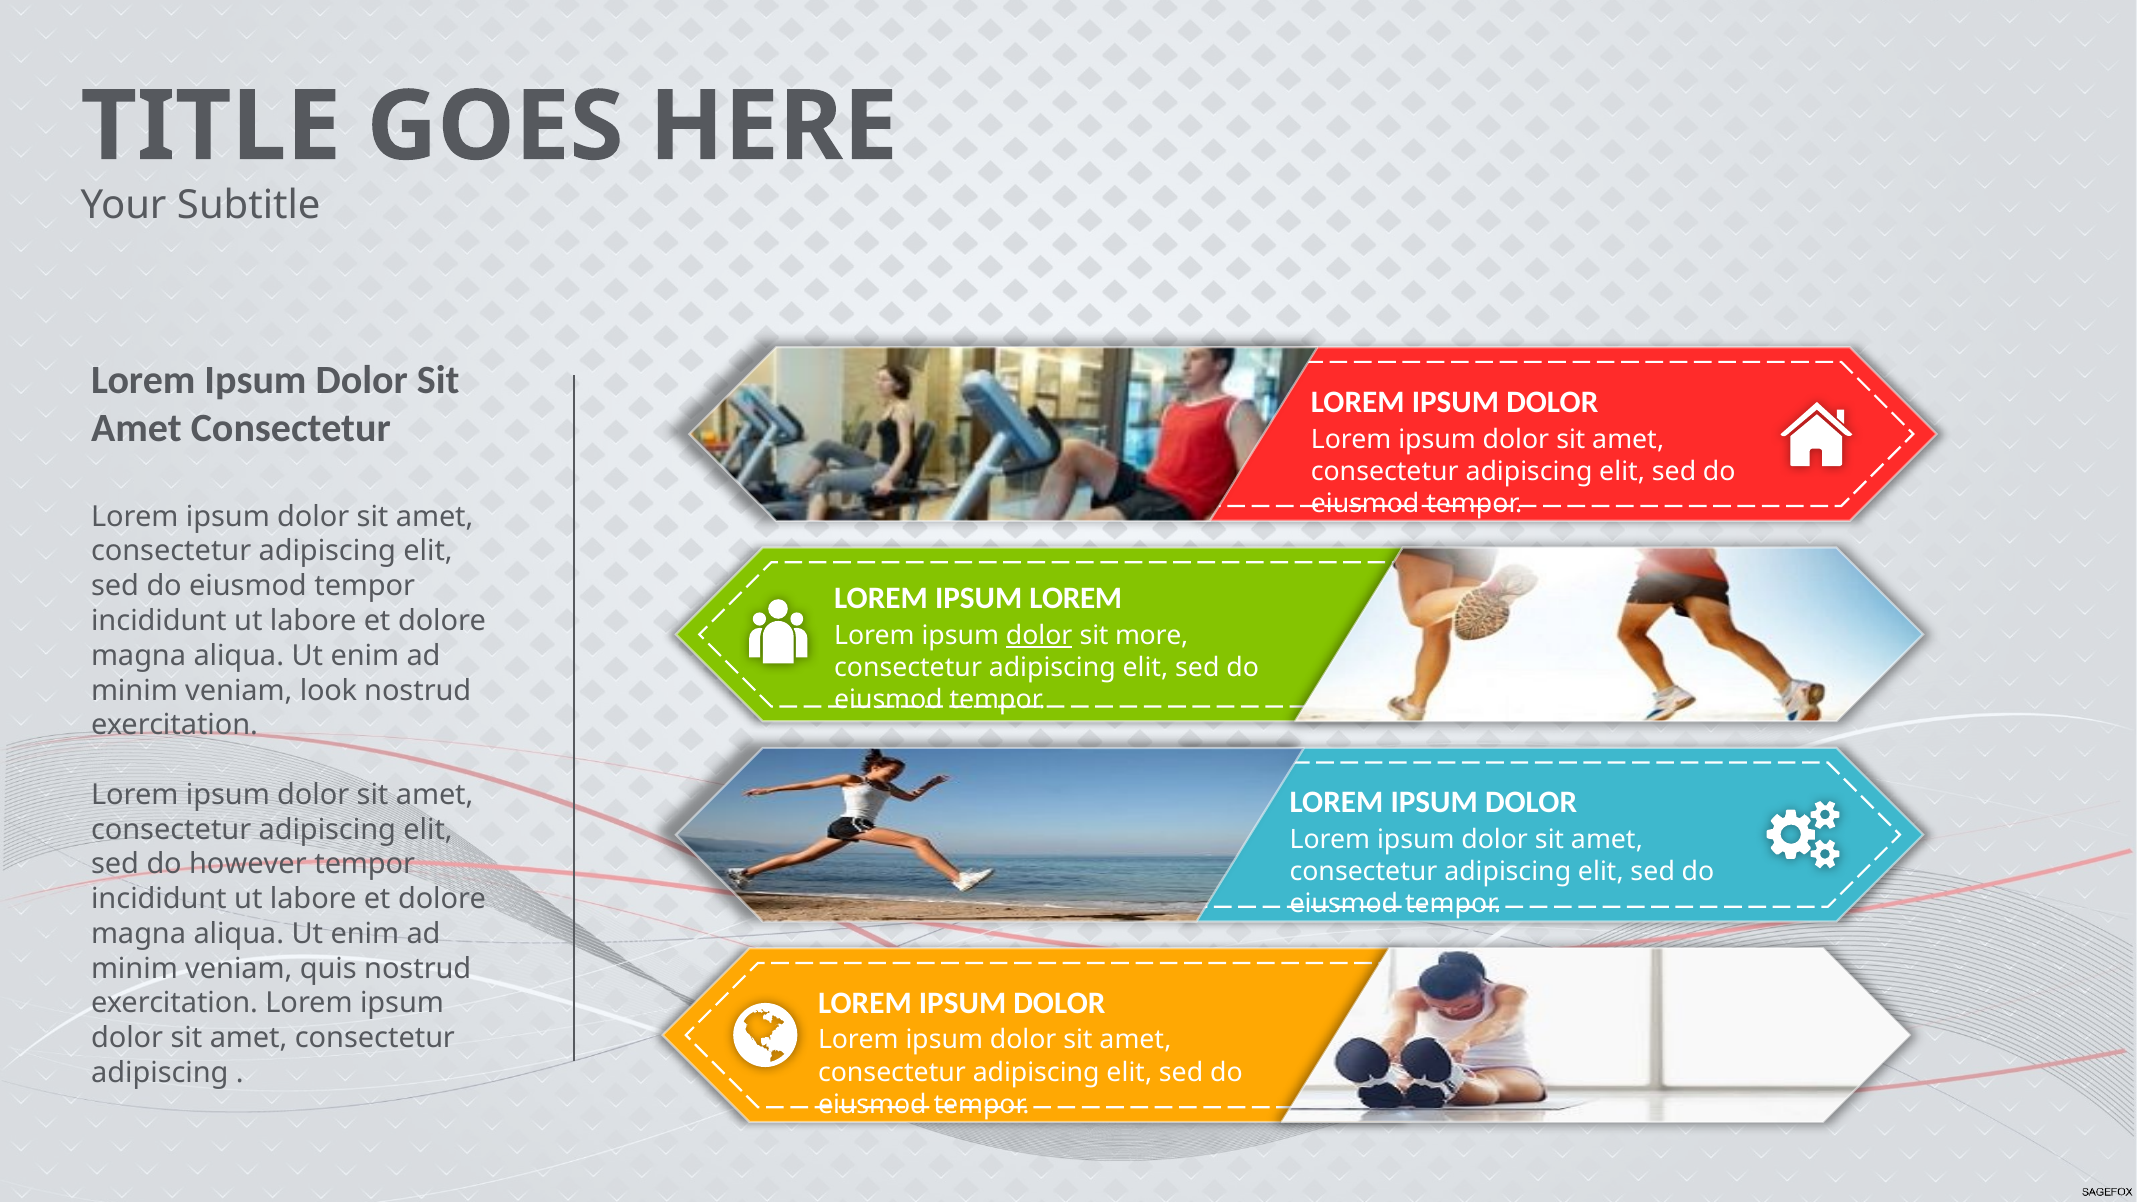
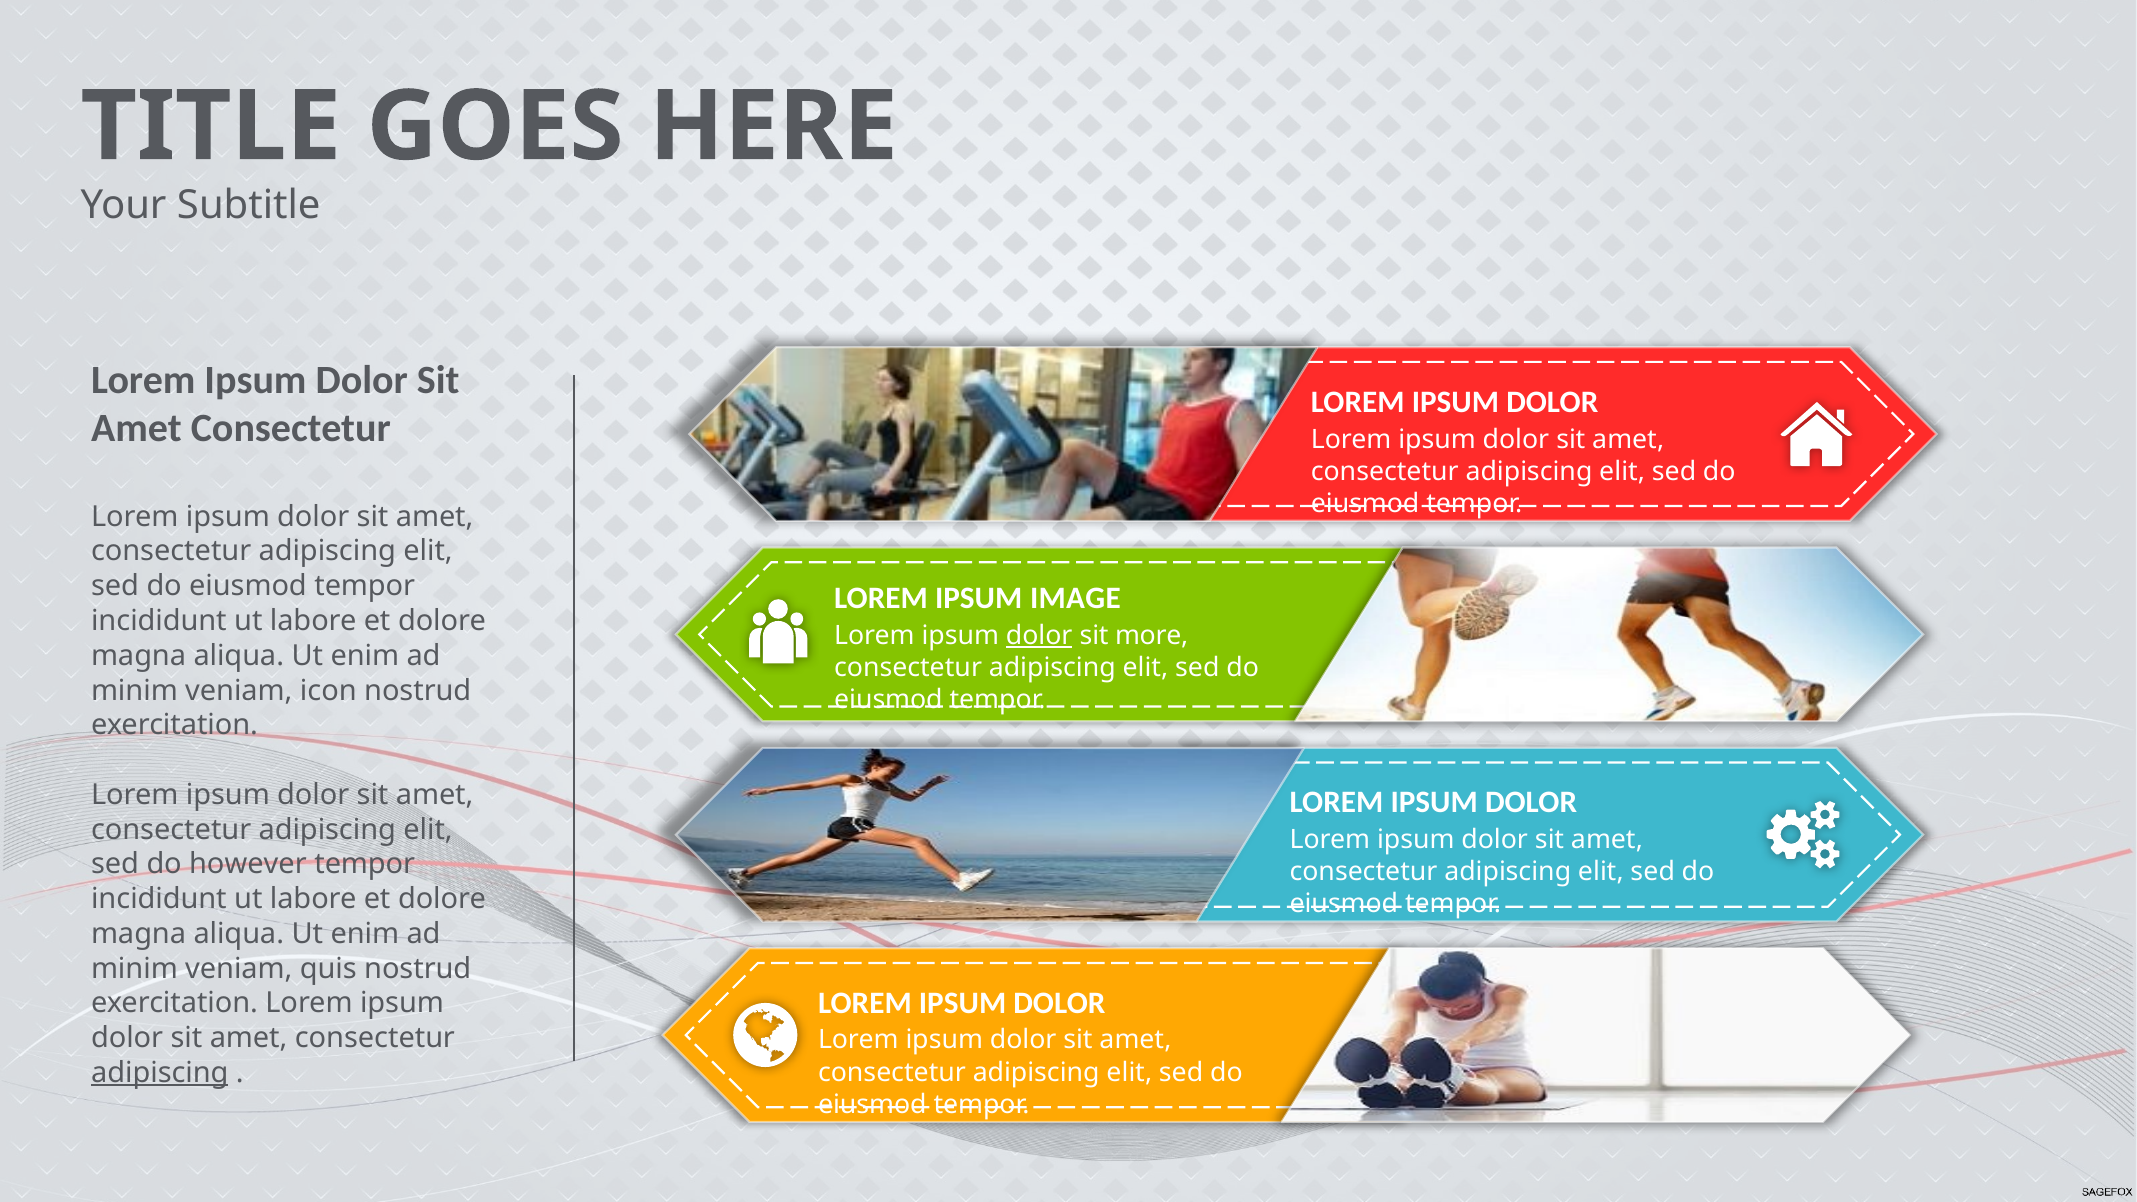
IPSUM LOREM: LOREM -> IMAGE (1075, 598)
look: look -> icon (328, 690)
adipiscing underline: none -> present (160, 1073)
